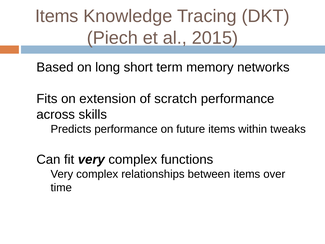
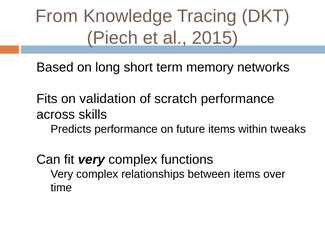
Items: Items -> From (57, 16)
extension: extension -> validation (108, 99)
